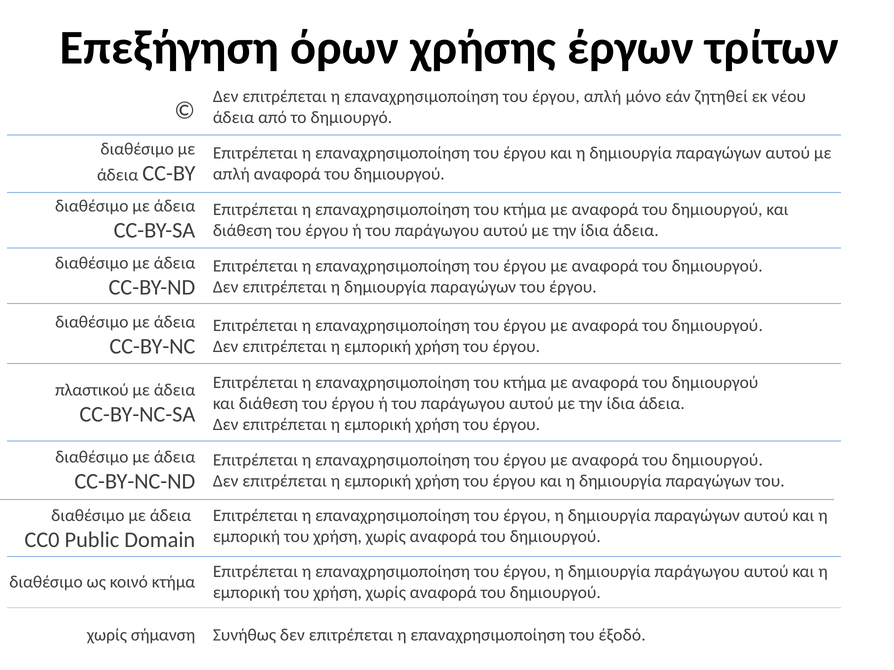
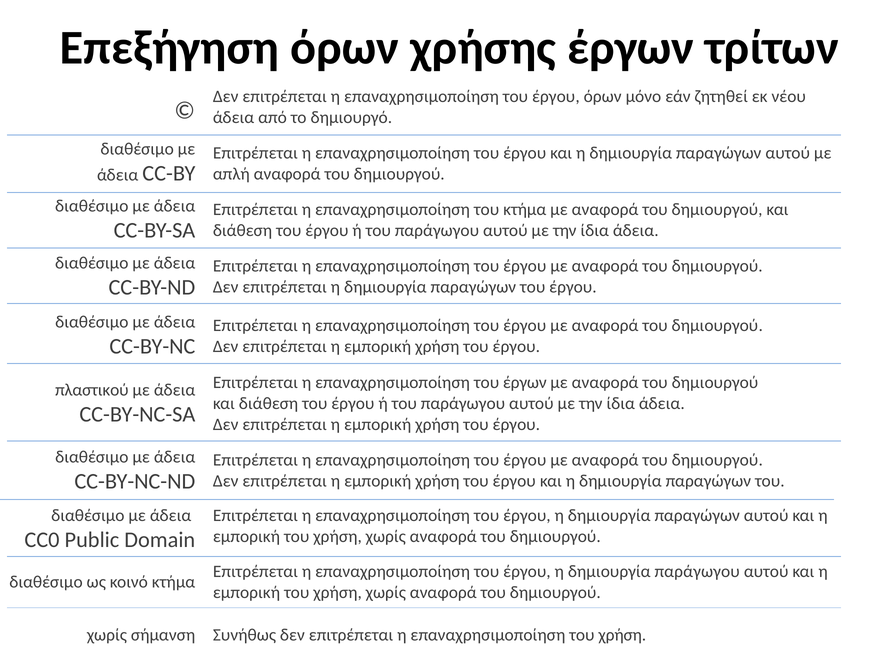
έργου απλή: απλή -> όρων (603, 97)
κτήμα: κτήμα -> έργων (525, 383)
επαναχρησιμοποίηση του έξοδό: έξοδό -> χρήση (622, 635)
